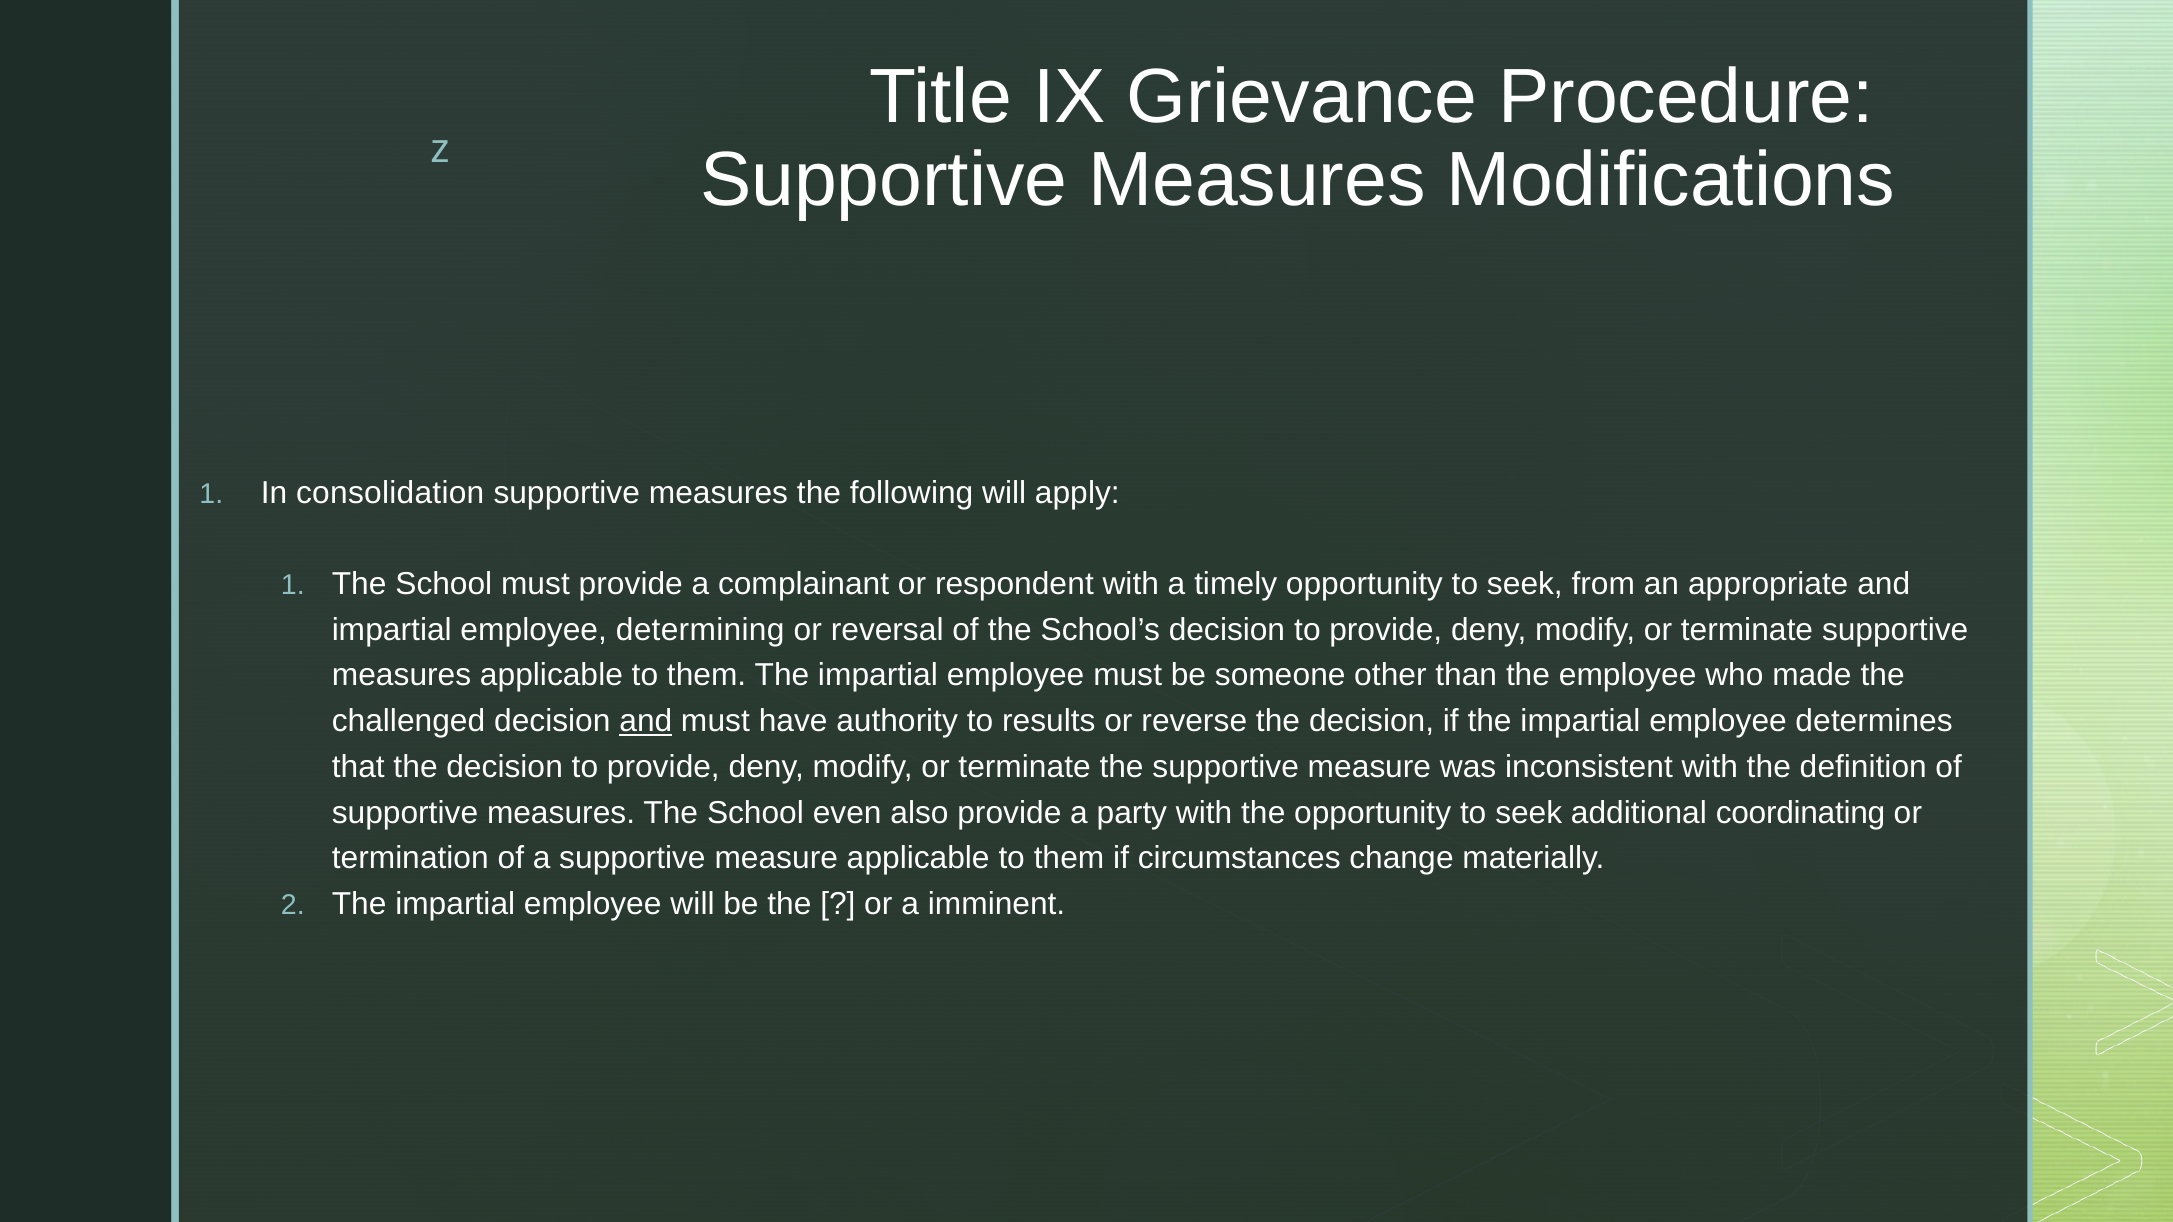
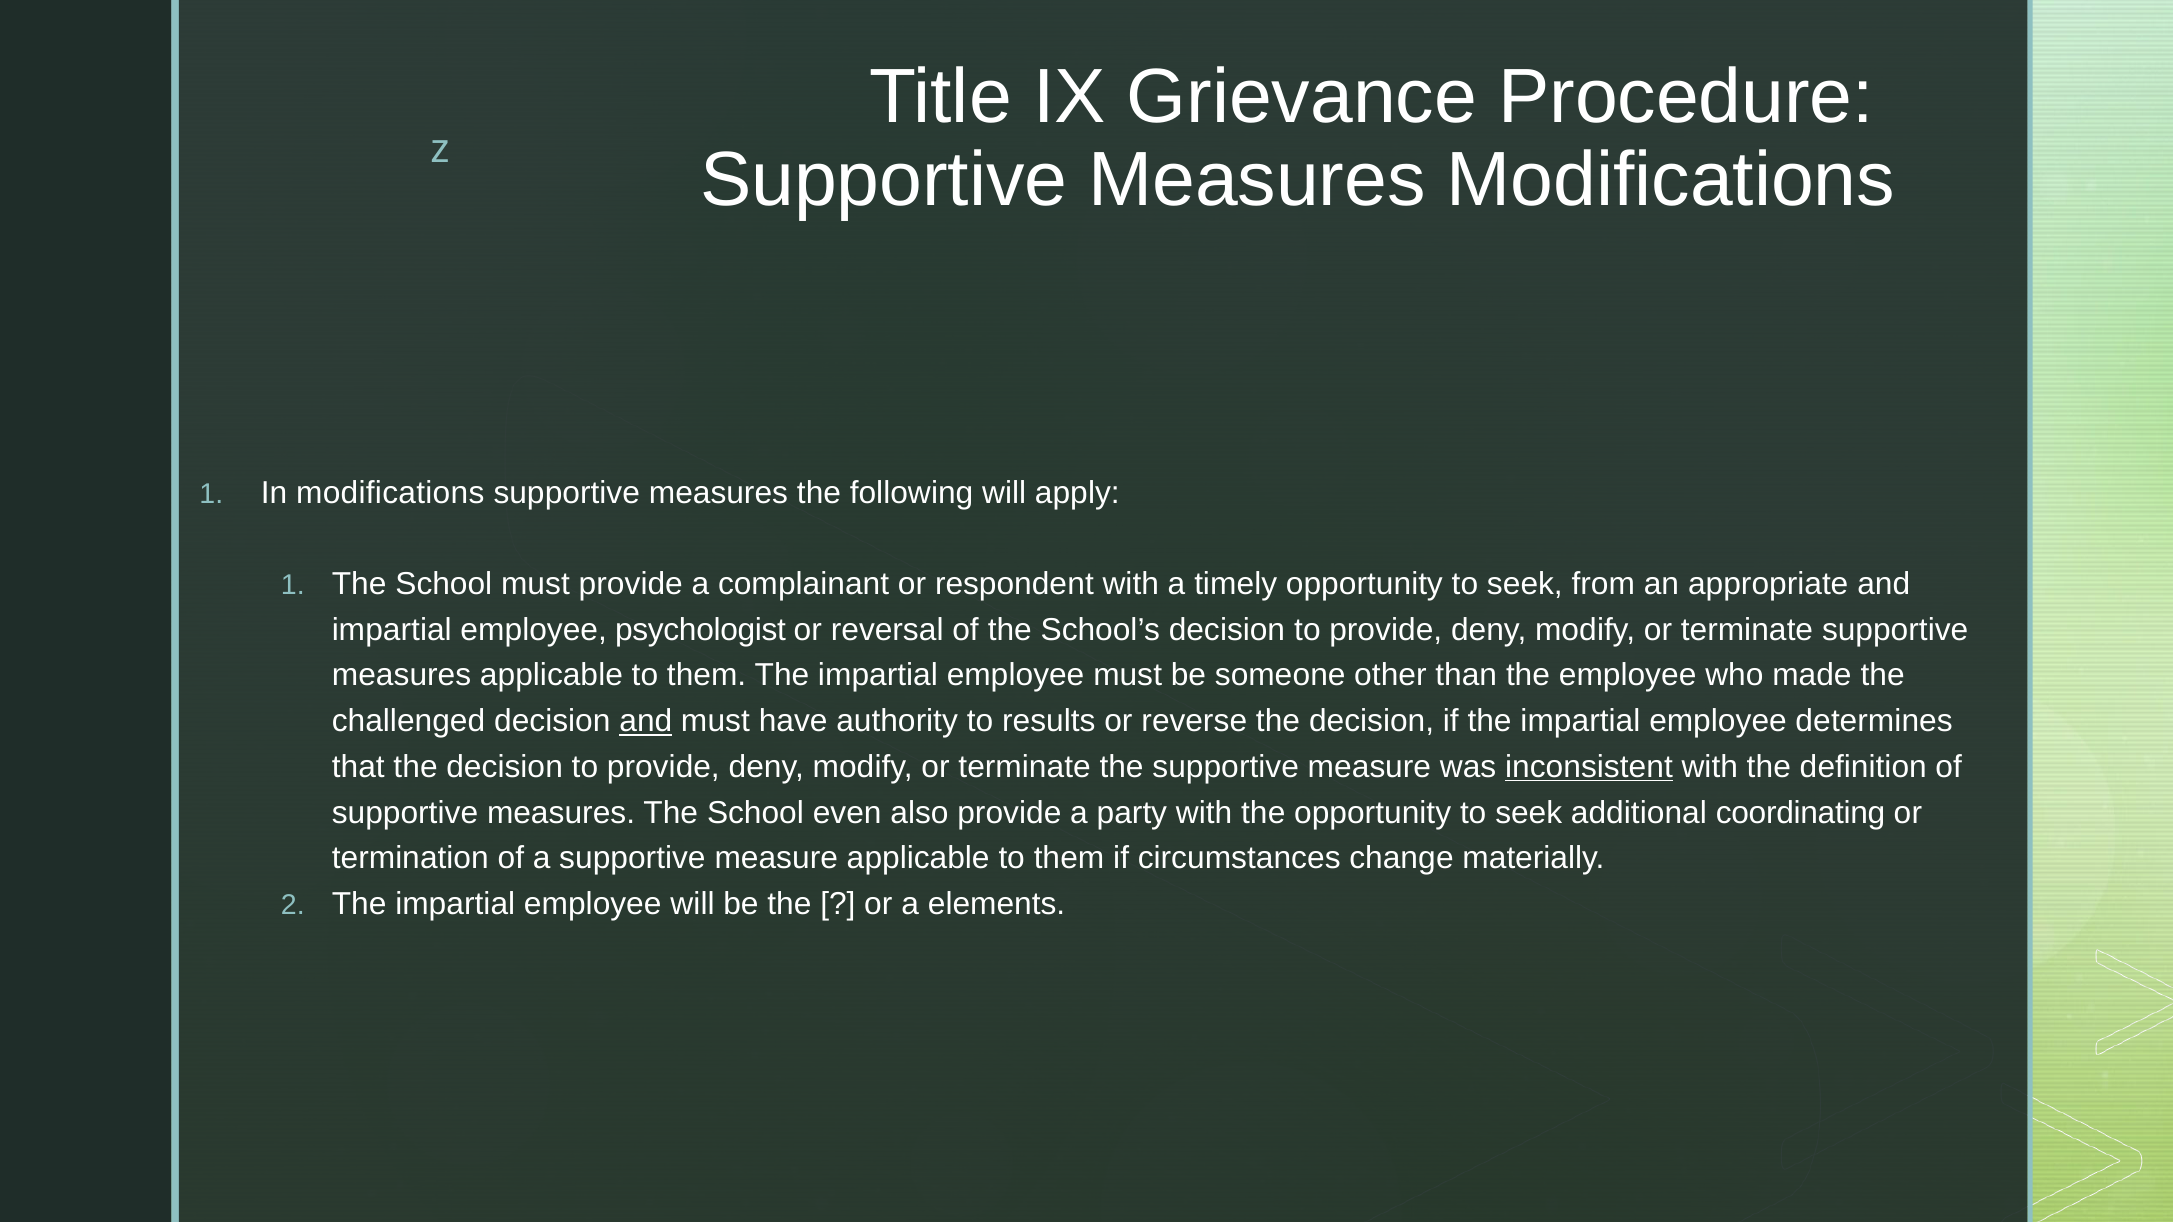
In consolidation: consolidation -> modifications (390, 493)
determining: determining -> psychologist (700, 630)
inconsistent underline: none -> present (1589, 767)
imminent: imminent -> elements (997, 904)
